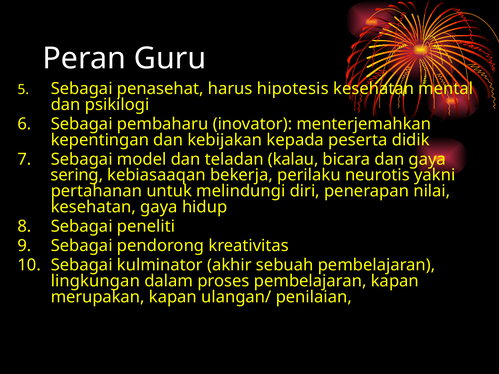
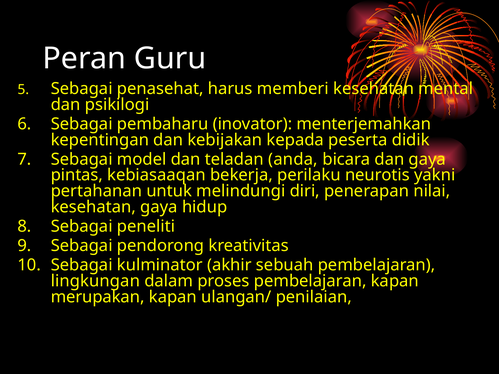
hipotesis: hipotesis -> memberi (293, 89)
kalau: kalau -> anda (293, 159)
sering: sering -> pintas (77, 175)
